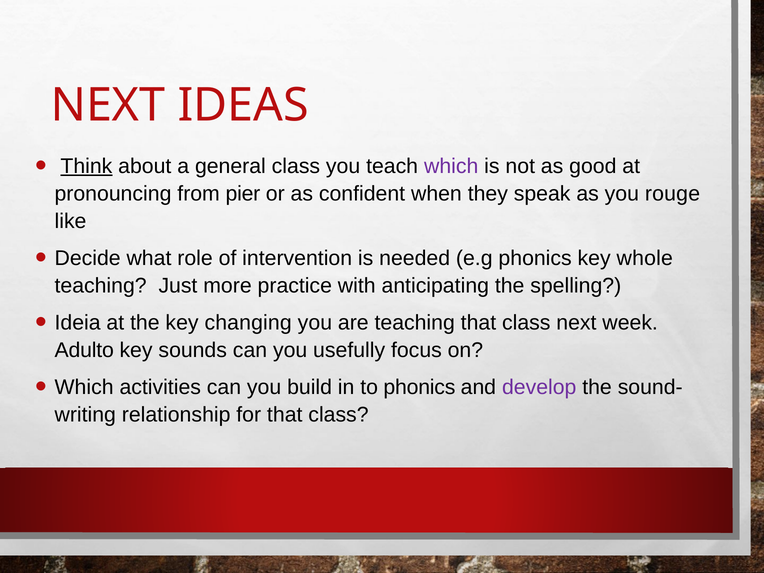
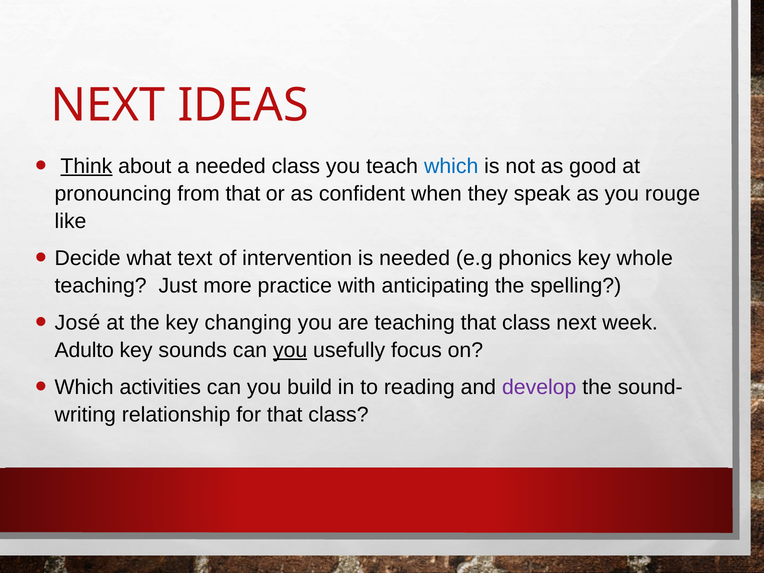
a general: general -> needed (230, 166)
which colour: purple -> blue (451, 166)
from pier: pier -> that (243, 194)
role: role -> text (195, 258)
Ideia: Ideia -> José (77, 323)
you underline: none -> present (290, 350)
to phonics: phonics -> reading (419, 387)
